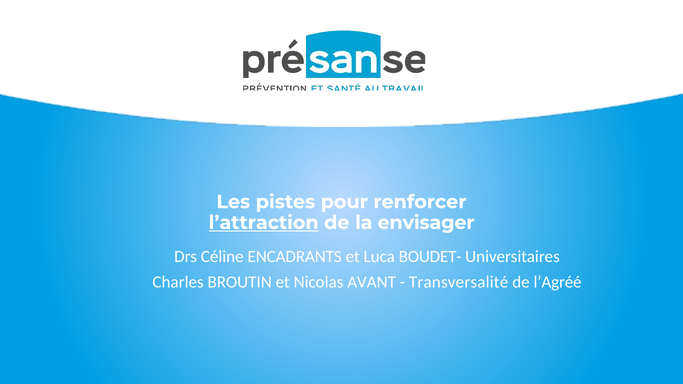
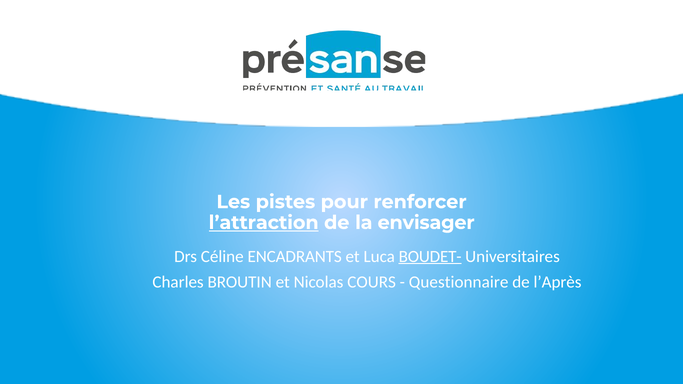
BOUDET- underline: none -> present (430, 256)
AVANT: AVANT -> COURS (372, 282)
Transversalité: Transversalité -> Questionnaire (459, 282)
l’Agréé: l’Agréé -> l’Après (558, 282)
